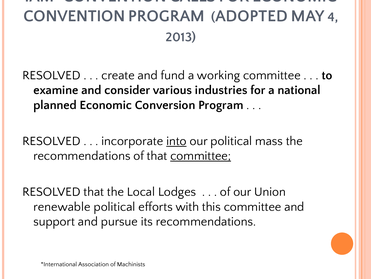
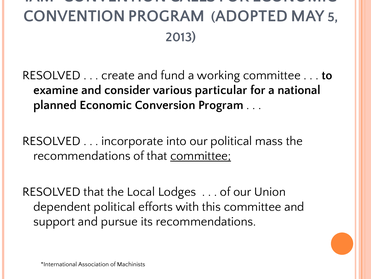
4: 4 -> 5 (333, 17)
industries: industries -> particular (221, 90)
into underline: present -> none (176, 141)
renewable: renewable -> dependent (62, 206)
